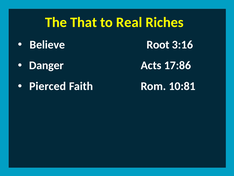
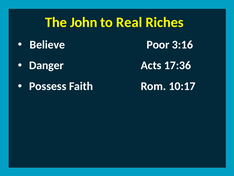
That: That -> John (84, 22)
Root: Root -> Poor (158, 45)
17:86: 17:86 -> 17:36 (178, 65)
Pierced: Pierced -> Possess (48, 86)
10:81: 10:81 -> 10:17 (182, 86)
